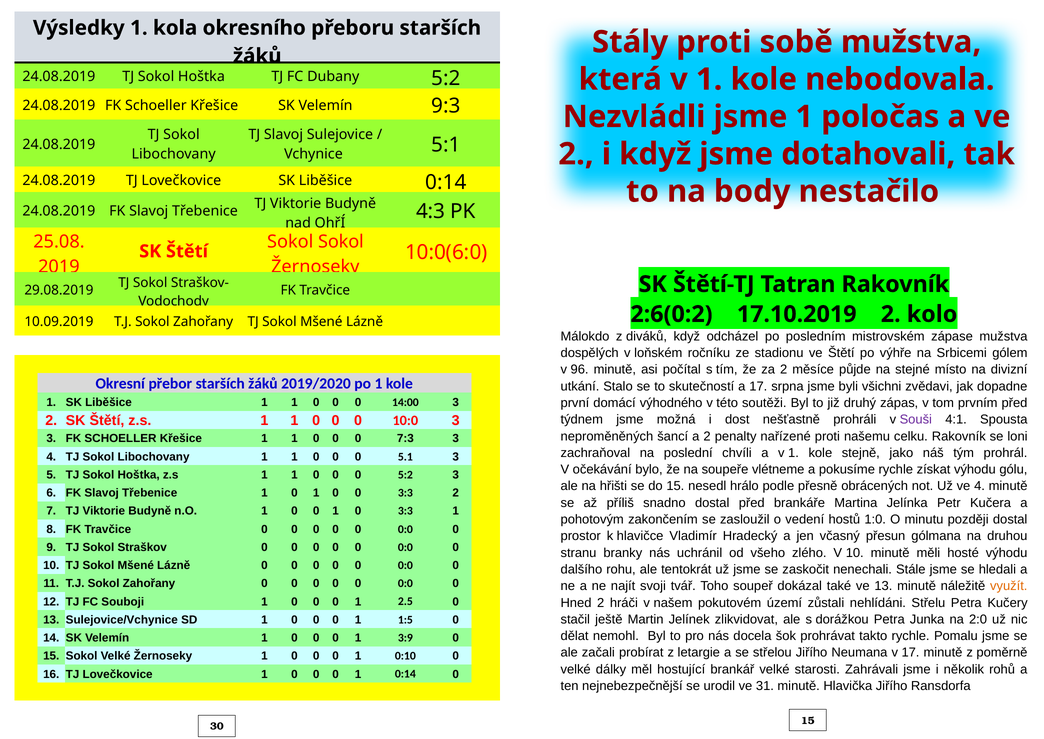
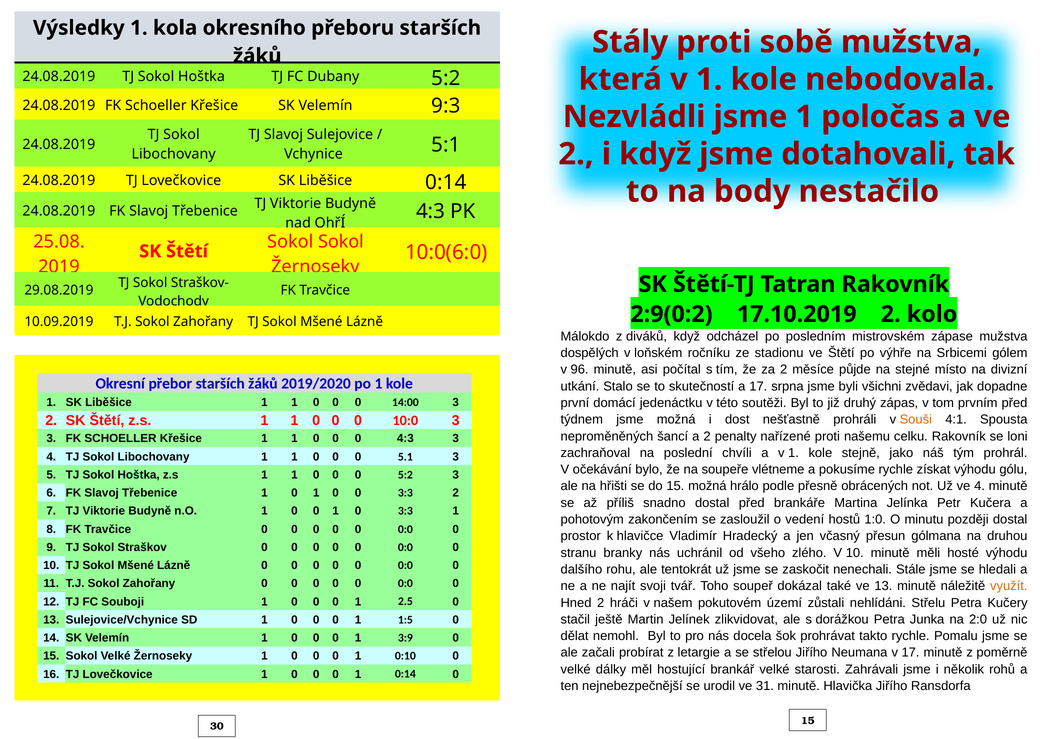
2:6(0:2: 2:6(0:2 -> 2:9(0:2 (671, 314)
výhodného: výhodného -> jedenáctku (671, 403)
Souši colour: purple -> orange (916, 420)
0 7:3: 7:3 -> 4:3 (405, 439)
15 nesedl: nesedl -> možná (707, 486)
